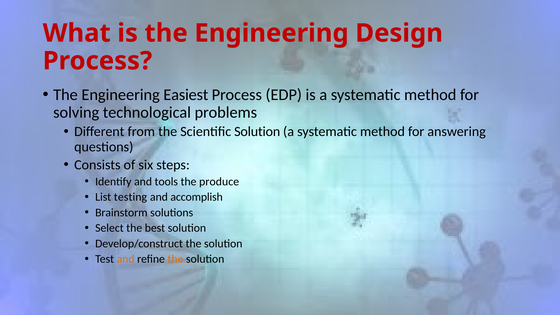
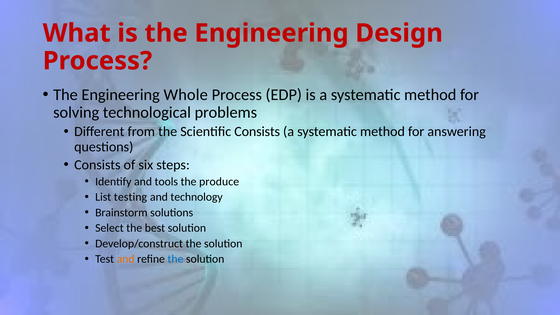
Easiest: Easiest -> Whole (186, 95)
Scientific Solution: Solution -> Consists (257, 132)
accomplish: accomplish -> technology (197, 197)
the colour: orange -> blue (175, 259)
